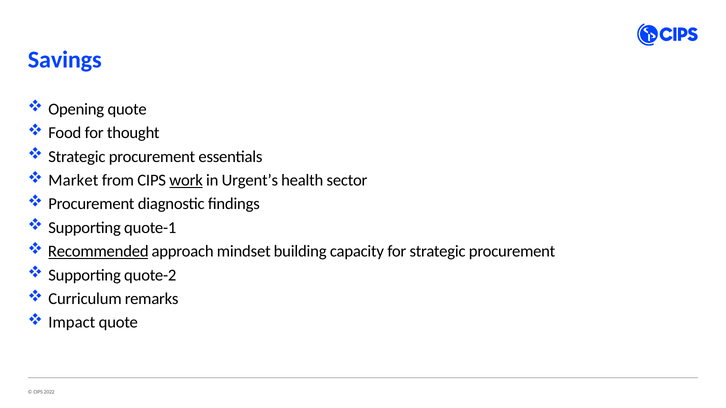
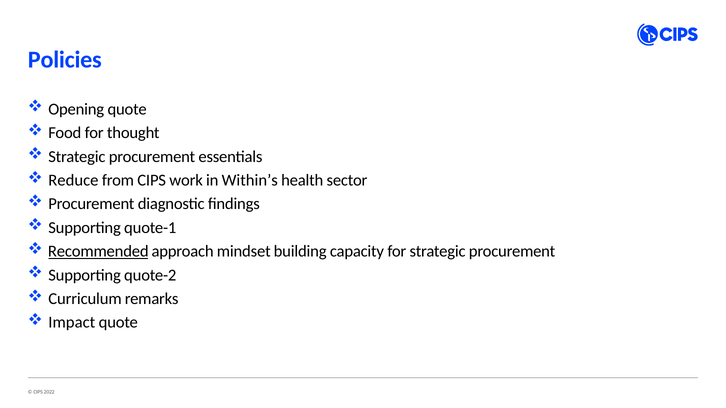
Savings: Savings -> Policies (65, 60)
Market: Market -> Reduce (73, 180)
work underline: present -> none (186, 180)
Urgent’s: Urgent’s -> Within’s (250, 180)
